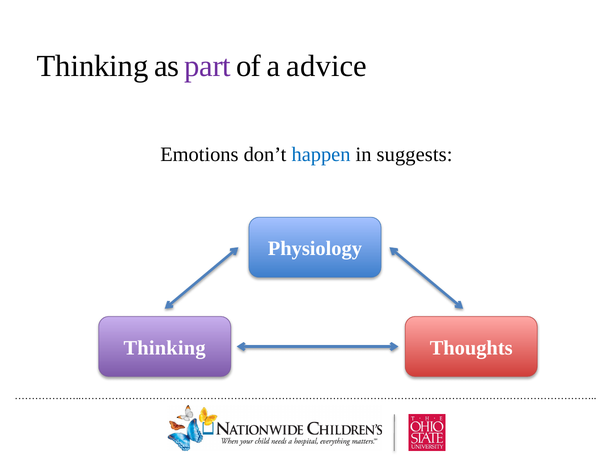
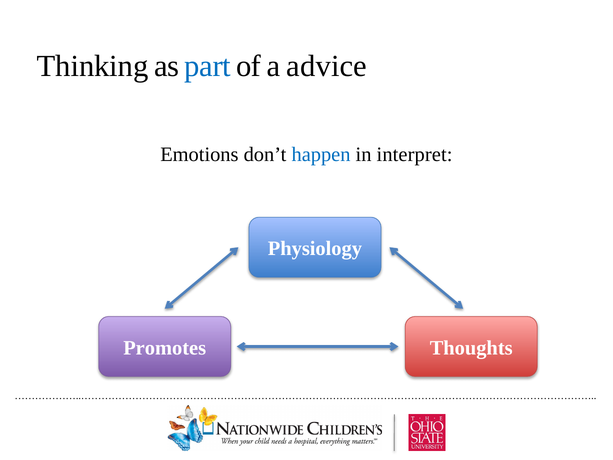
part colour: purple -> blue (208, 66)
suggests: suggests -> interpret (415, 154)
Thinking: Thinking -> Promotes (165, 348)
